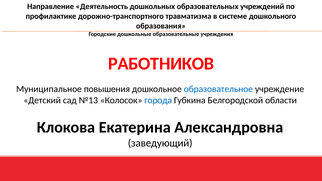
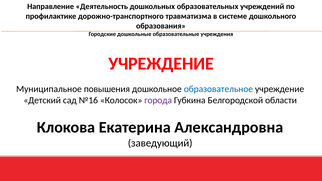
РАБОТНИКОВ: РАБОТНИКОВ -> УЧРЕЖДЕНИЕ (161, 64)
№13: №13 -> №16 (88, 100)
города colour: blue -> purple (158, 100)
